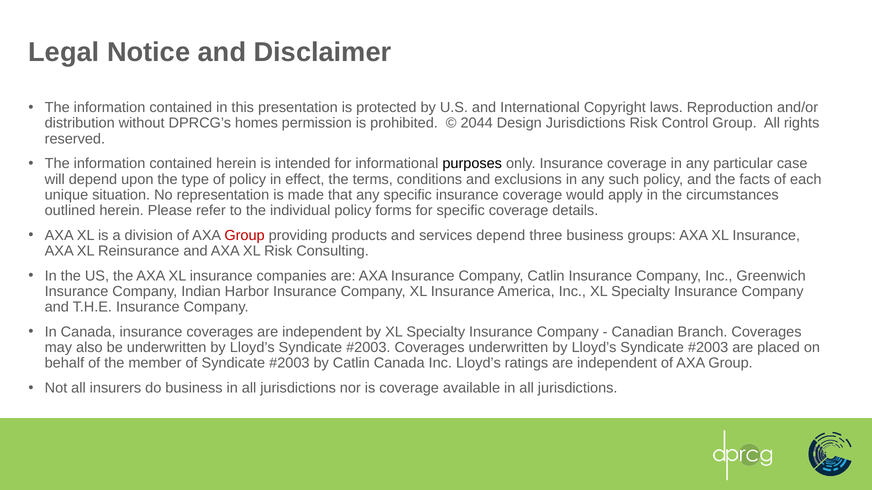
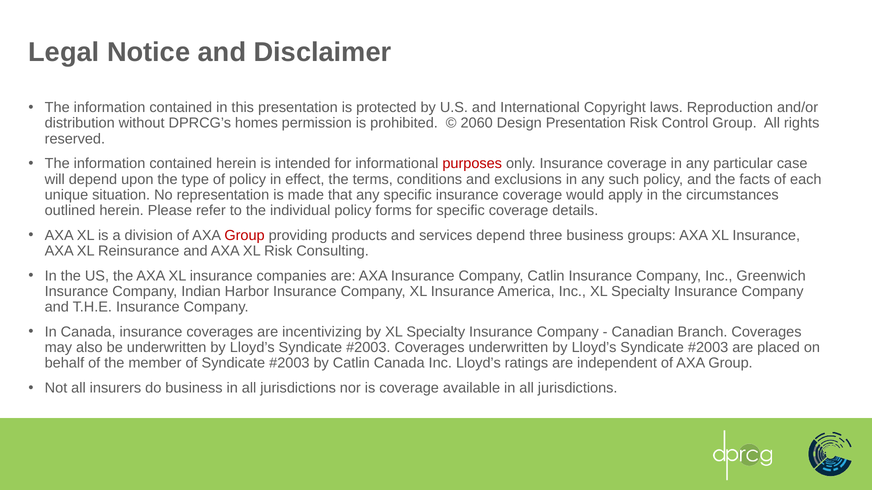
2044: 2044 -> 2060 (477, 123)
Design Jurisdictions: Jurisdictions -> Presentation (586, 123)
purposes colour: black -> red (472, 164)
coverages are independent: independent -> incentivizing (322, 332)
